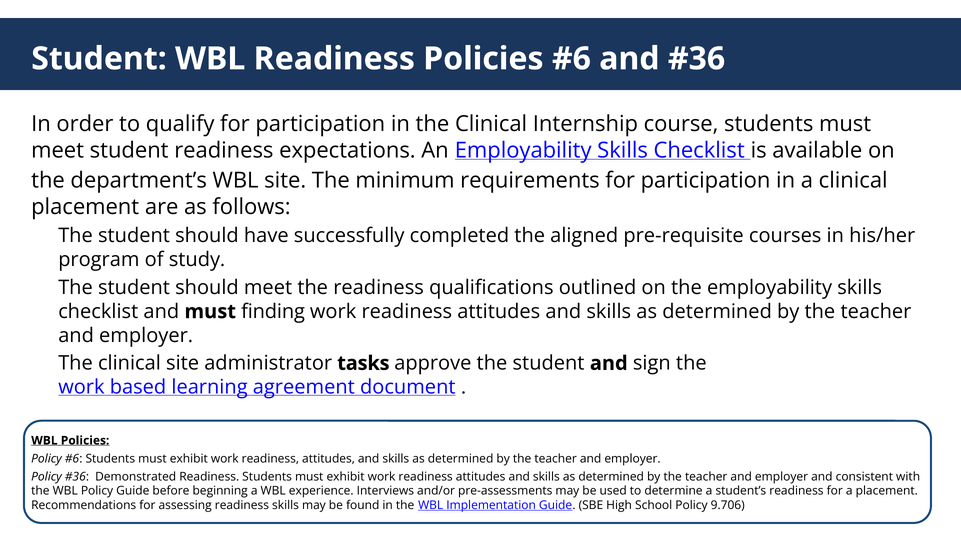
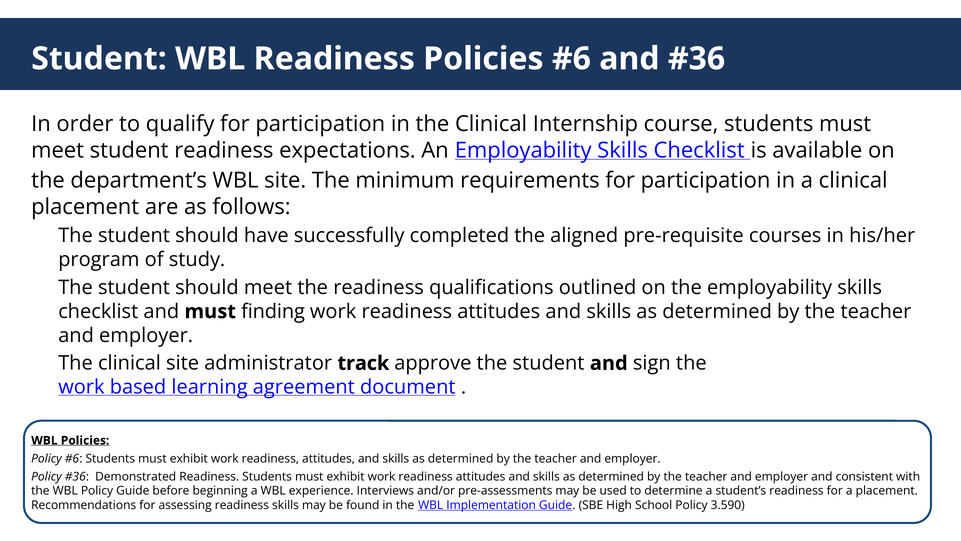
tasks: tasks -> track (363, 363)
9.706: 9.706 -> 3.590 (728, 505)
